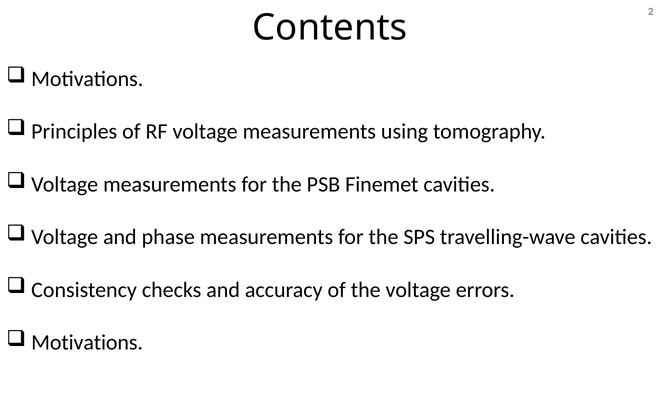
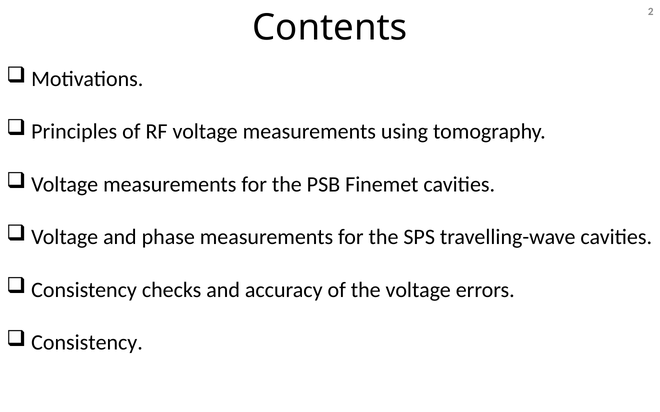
Motivations: Motivations -> Consistency (87, 343)
